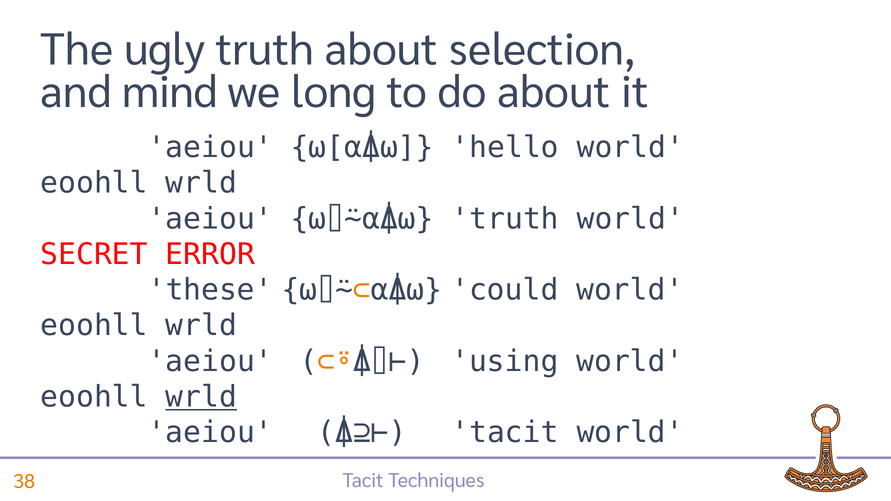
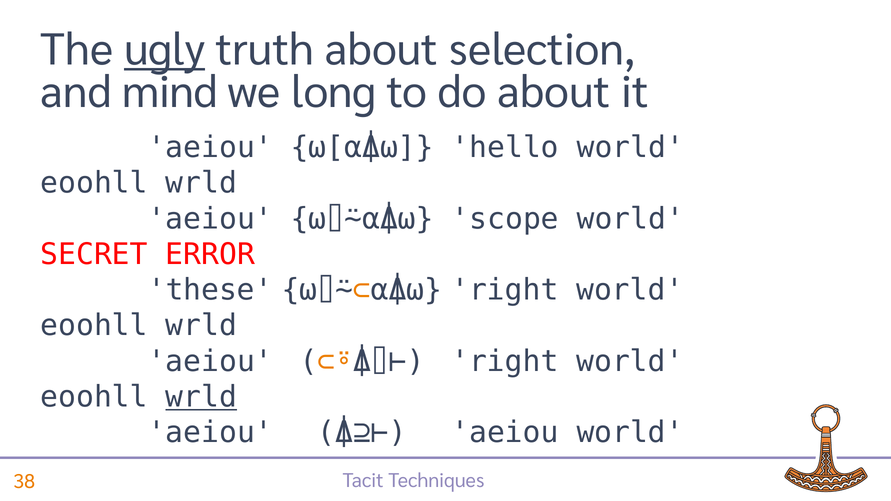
ugly underline: none -> present (165, 50)
truth: truth -> scope (505, 219)
could: could -> right (505, 290)
using: using -> right (505, 361)
tacit: tacit -> aeiou (505, 433)
